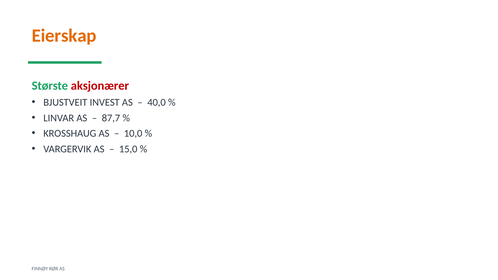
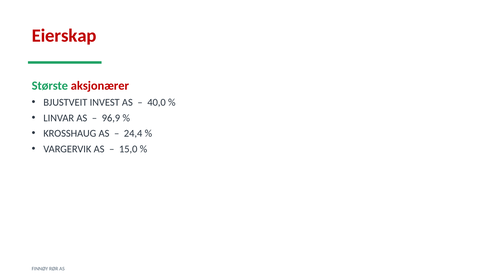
Eierskap colour: orange -> red (64, 36)
87,7: 87,7 -> 96,9 (111, 118)
10,0: 10,0 -> 24,4 (133, 134)
